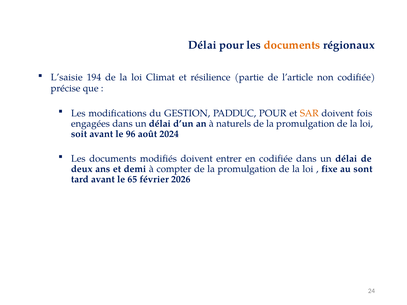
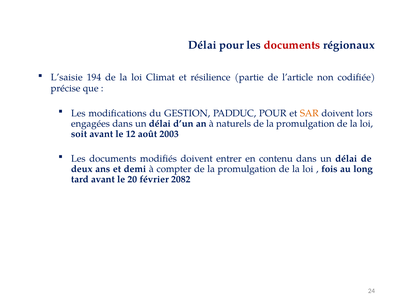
documents colour: orange -> red (292, 45)
fois: fois -> lors (364, 113)
96: 96 -> 12 (131, 134)
2024: 2024 -> 2003 (169, 134)
en codifiée: codifiée -> contenu (276, 159)
fixe: fixe -> fois (329, 169)
sont: sont -> long (363, 169)
65: 65 -> 20 (132, 180)
2026: 2026 -> 2082 (181, 180)
